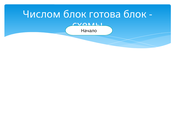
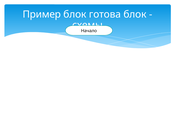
Числом: Числом -> Пример (42, 14)
